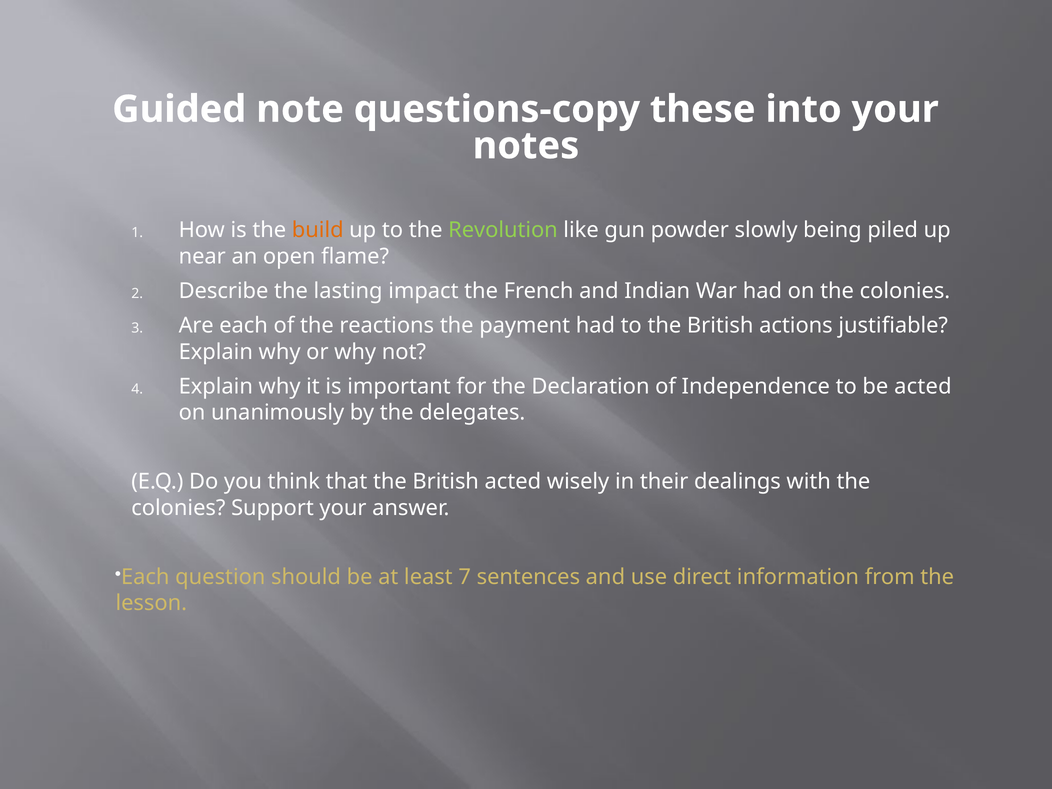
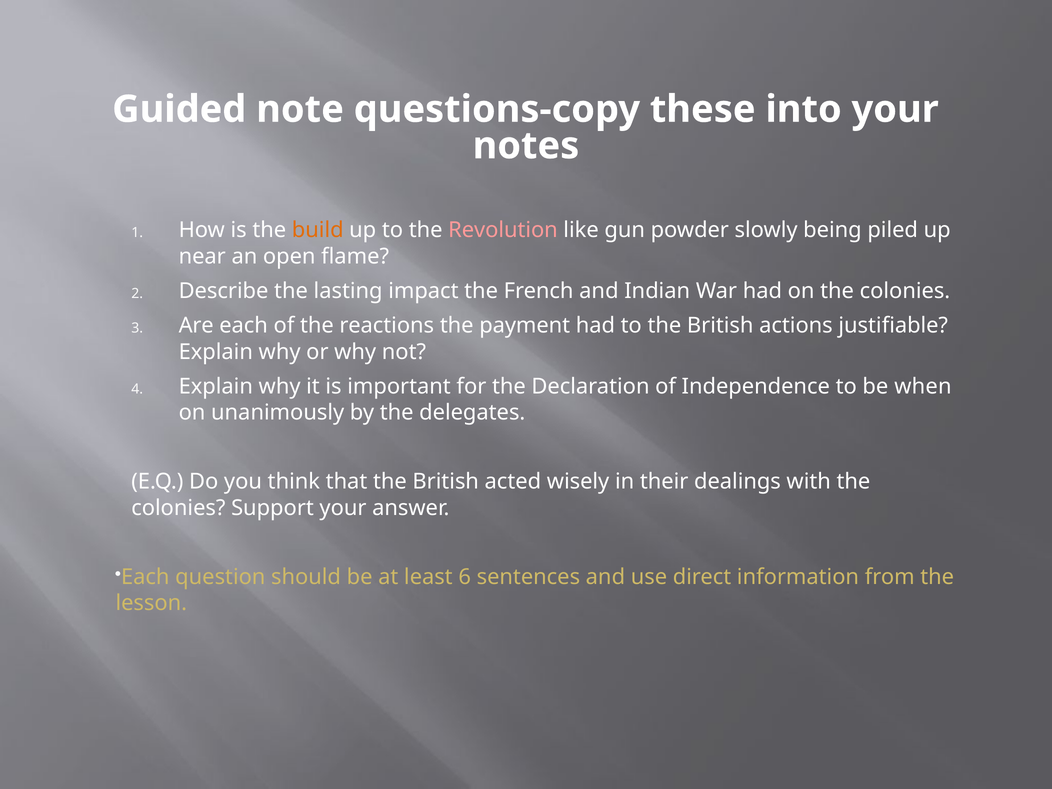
Revolution colour: light green -> pink (503, 230)
be acted: acted -> when (923, 386)
7: 7 -> 6 (465, 577)
